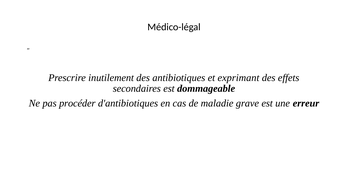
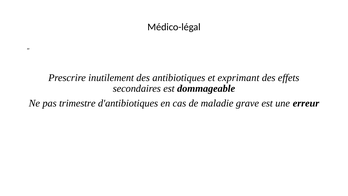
procéder: procéder -> trimestre (77, 103)
